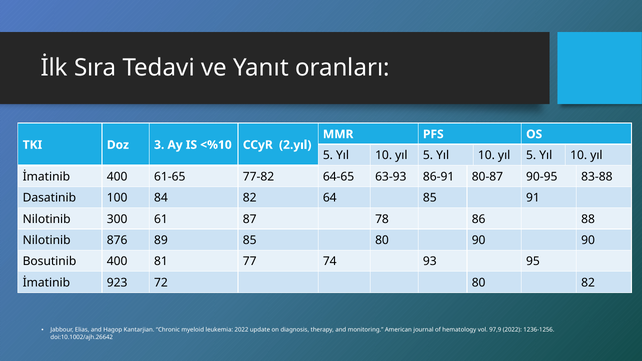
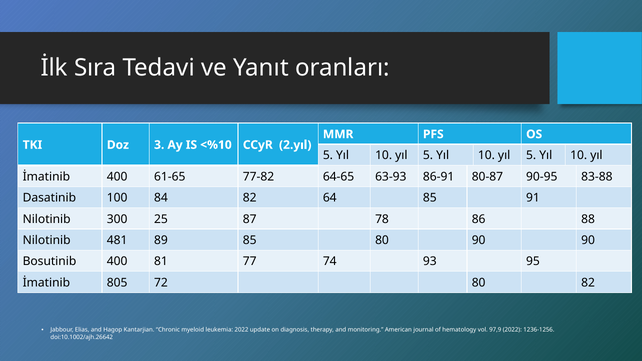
61: 61 -> 25 (161, 219)
876: 876 -> 481 (117, 240)
923: 923 -> 805 (117, 283)
